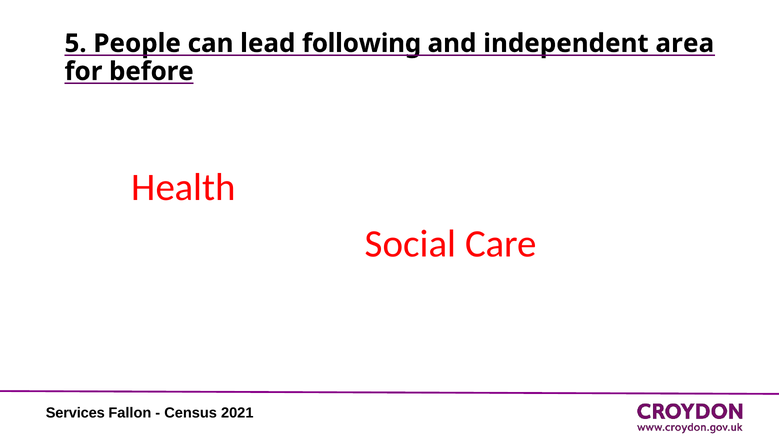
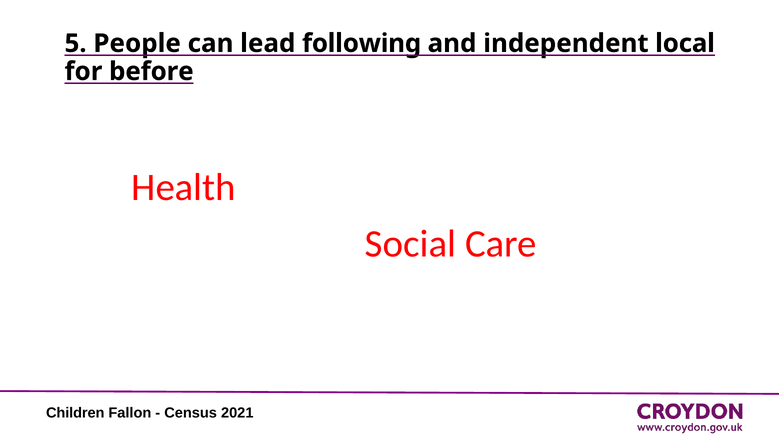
area: area -> local (685, 43)
Services: Services -> Children (75, 413)
